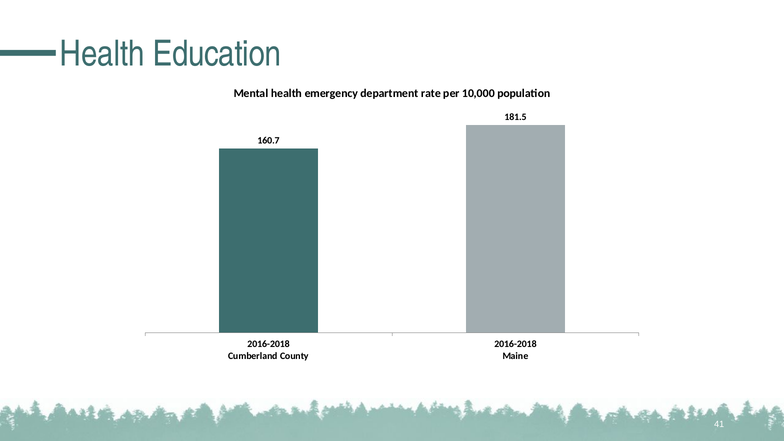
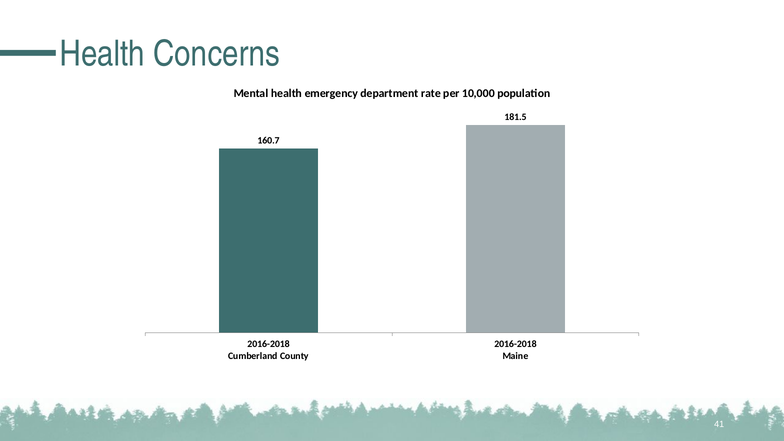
Education: Education -> Concerns (217, 54)
